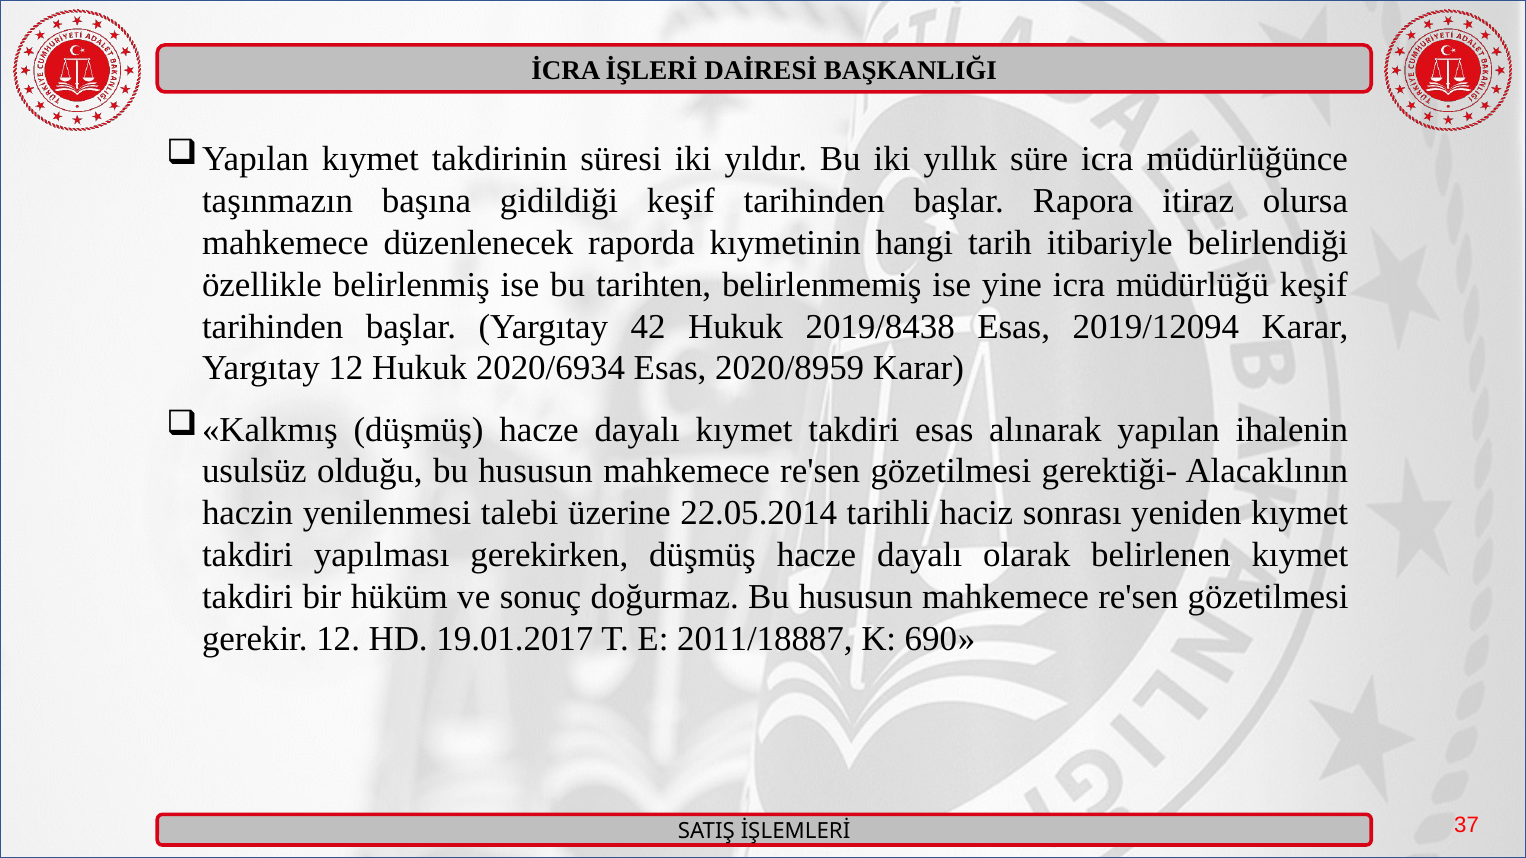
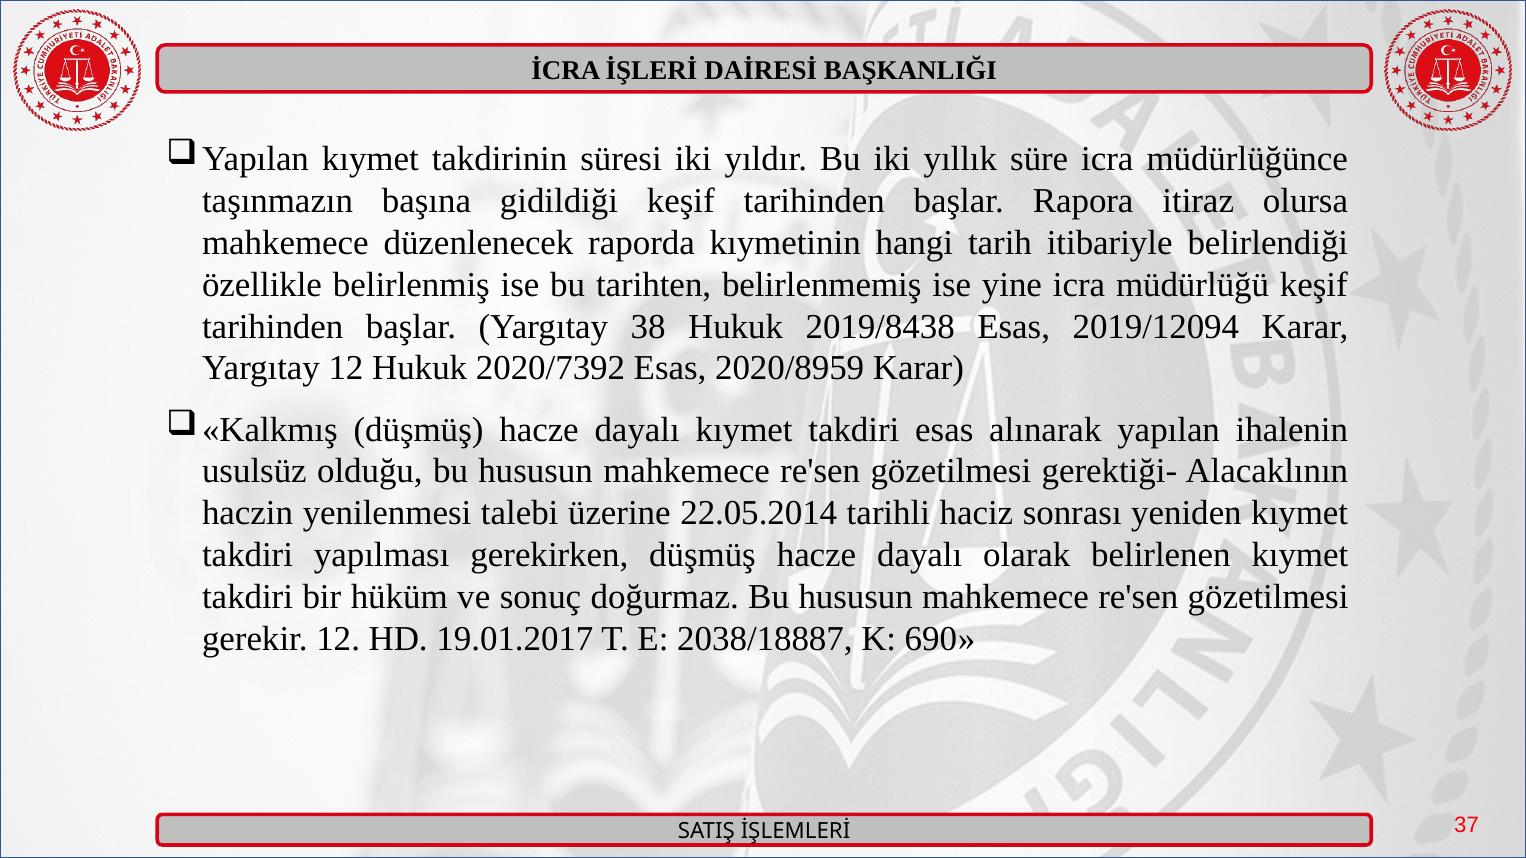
42: 42 -> 38 (648, 327)
2020/6934: 2020/6934 -> 2020/7392 (551, 369)
2011/18887: 2011/18887 -> 2038/18887 (765, 639)
